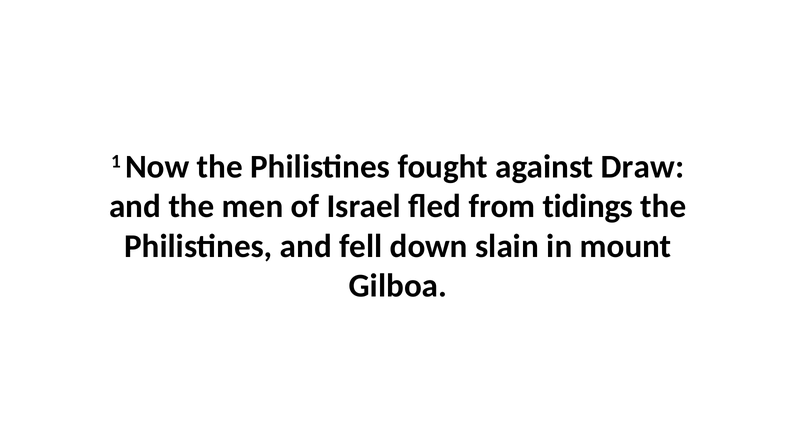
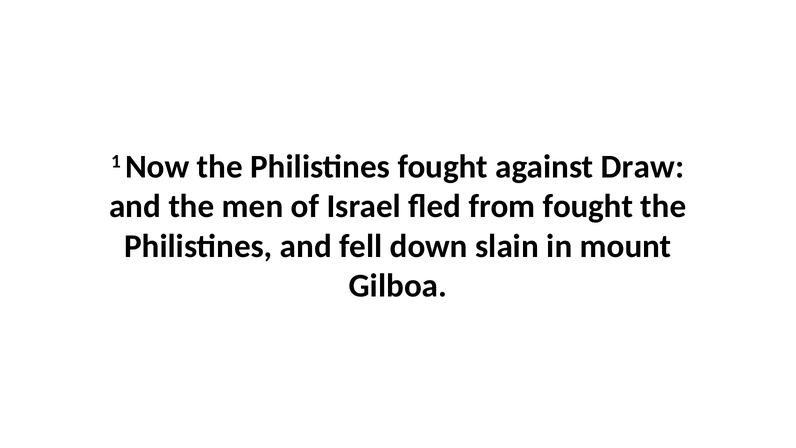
from tidings: tidings -> fought (588, 206)
